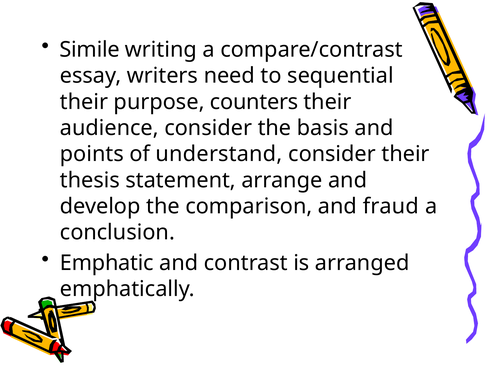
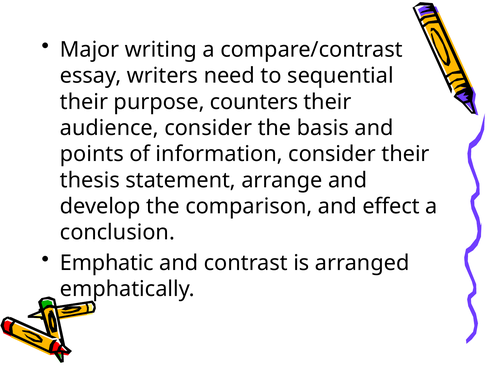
Simile: Simile -> Major (90, 50)
understand: understand -> information (219, 154)
fraud: fraud -> effect (391, 206)
